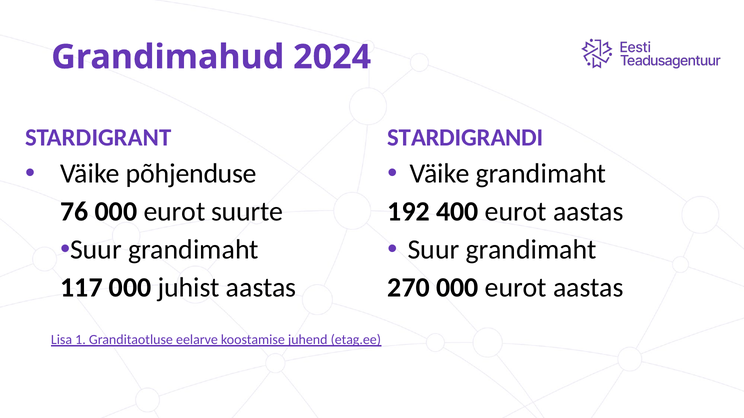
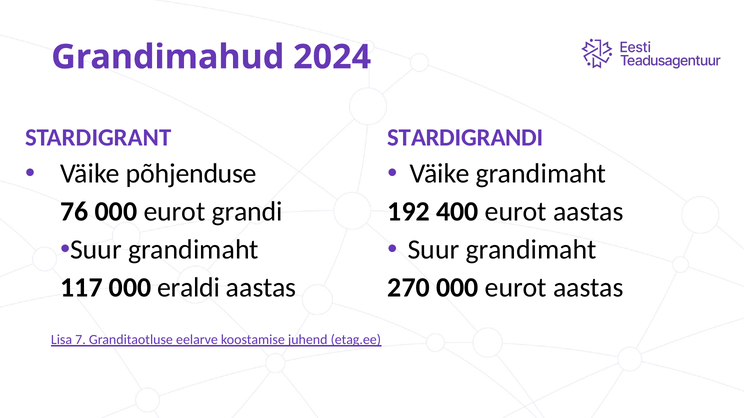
suurte: suurte -> grandi (247, 212)
juhist: juhist -> eraldi (189, 288)
1: 1 -> 7 (80, 340)
